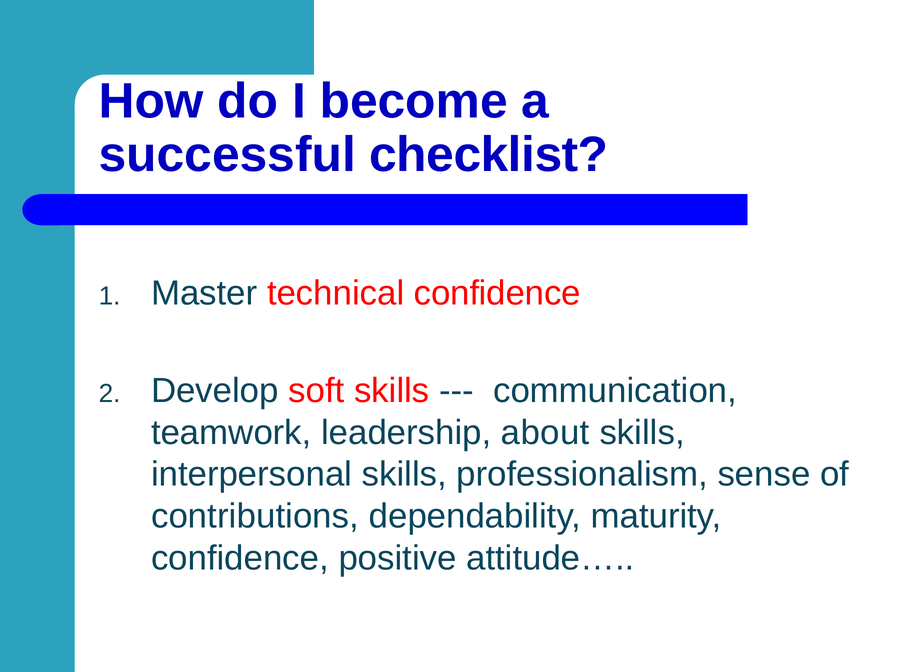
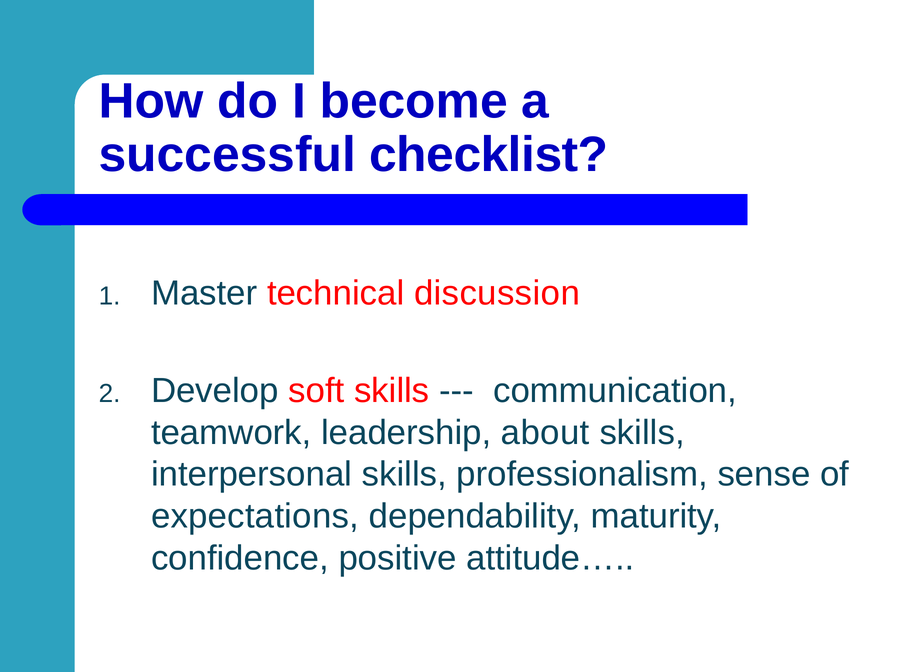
technical confidence: confidence -> discussion (497, 294)
contributions: contributions -> expectations (255, 517)
